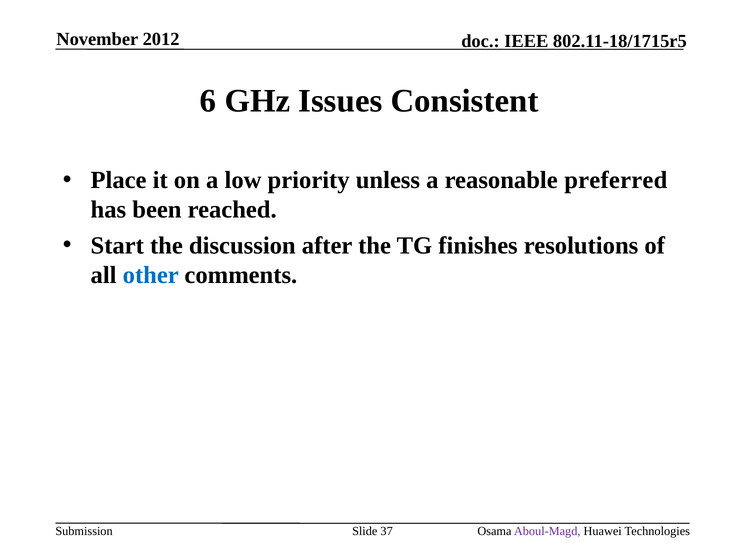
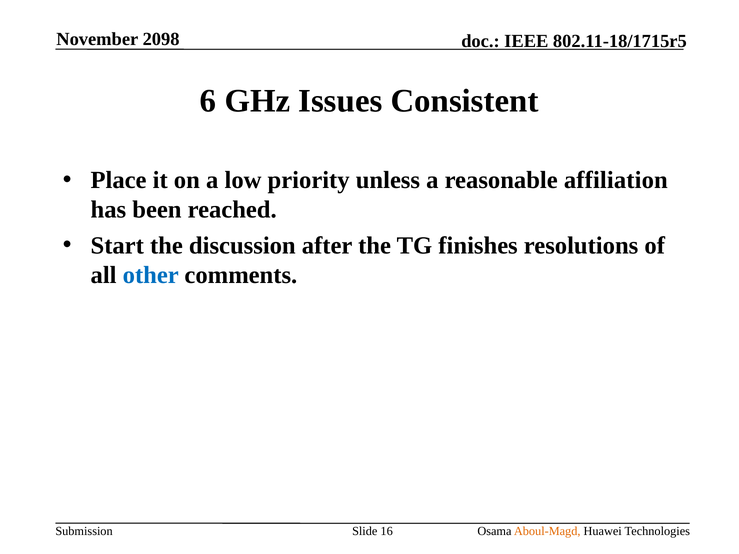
2012: 2012 -> 2098 (161, 39)
preferred: preferred -> affiliation (616, 180)
37: 37 -> 16 (387, 532)
Aboul-Magd colour: purple -> orange (547, 532)
